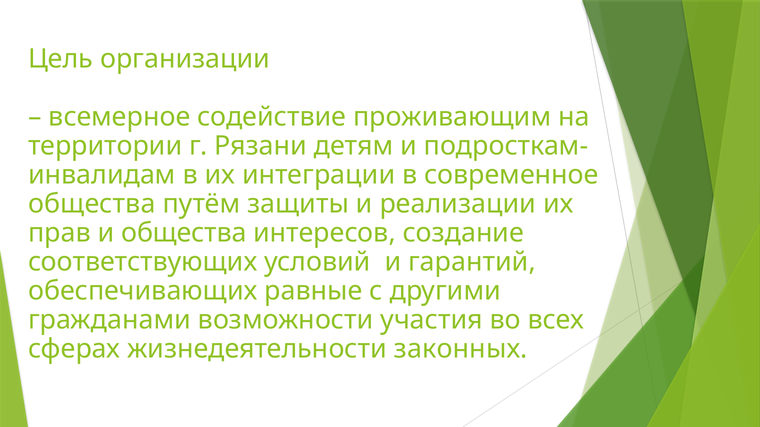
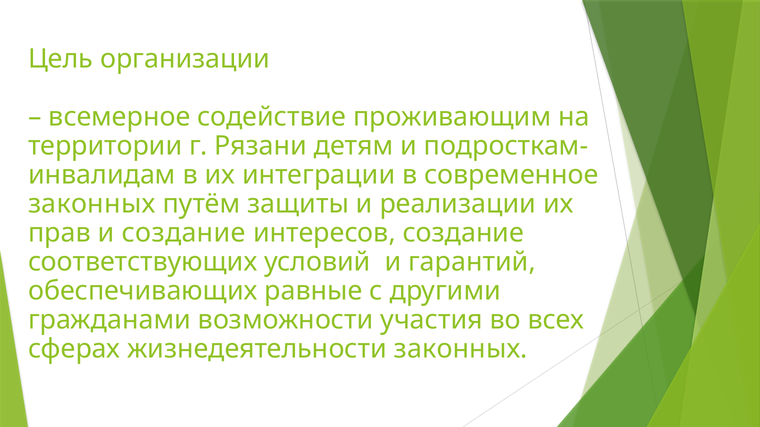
общества: общества -> законных (92, 204)
и общества: общества -> создание (184, 233)
